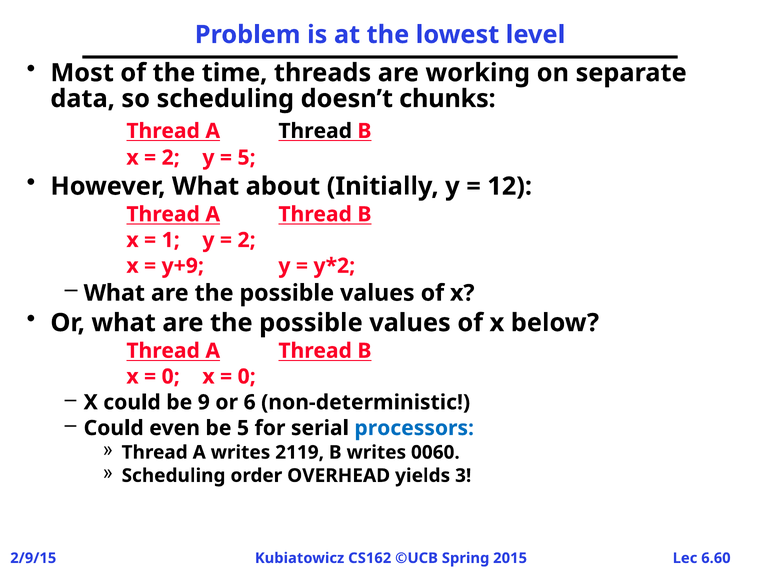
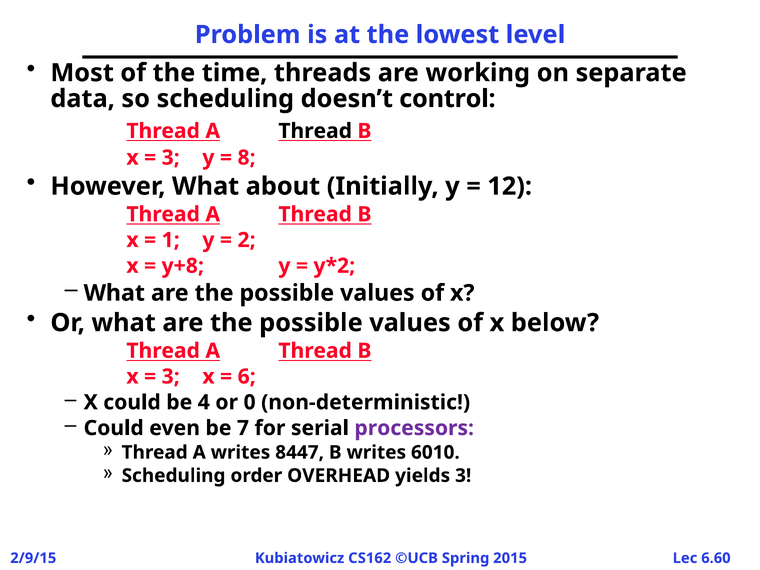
chunks: chunks -> control (447, 99)
2: 2 -> 3 (171, 158)
5: 5 -> 8 (247, 158)
y+9: y+9 -> y+8 (183, 266)
0: 0 -> 3 (171, 377)
0: 0 -> 6 (247, 377)
9: 9 -> 4 (204, 402)
6: 6 -> 0 (250, 402)
be 5: 5 -> 7 (243, 428)
processors colour: blue -> purple (414, 428)
2119: 2119 -> 8447 (300, 452)
0060: 0060 -> 6010 (435, 452)
